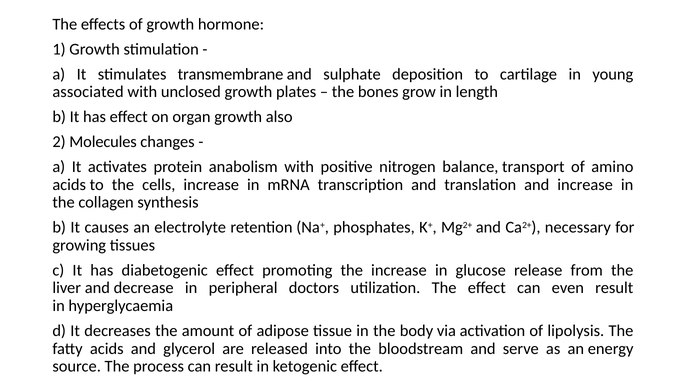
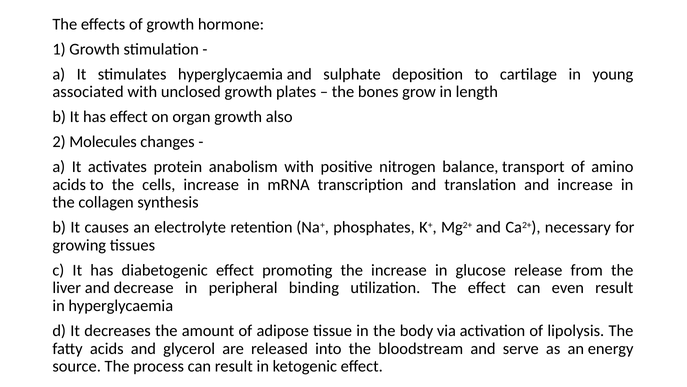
stimulates transmembrane: transmembrane -> hyperglycaemia (230, 74)
doctors: doctors -> binding (314, 288)
